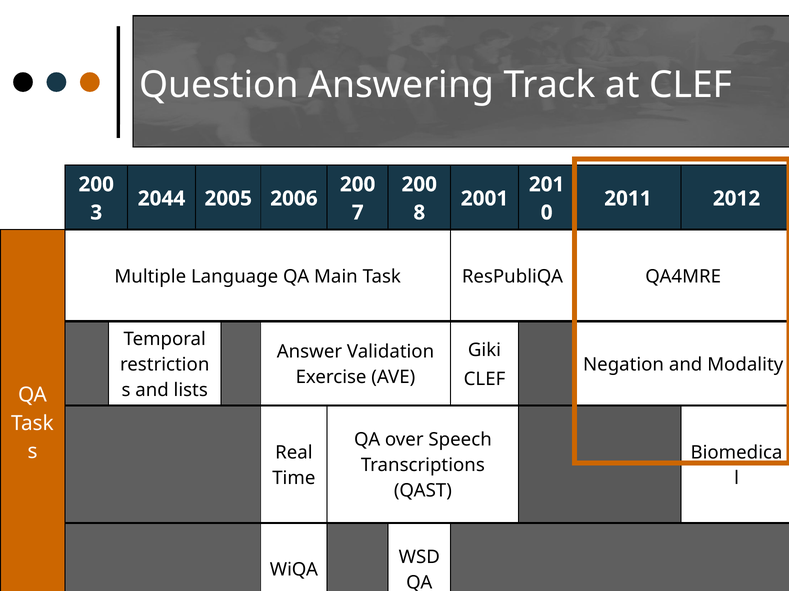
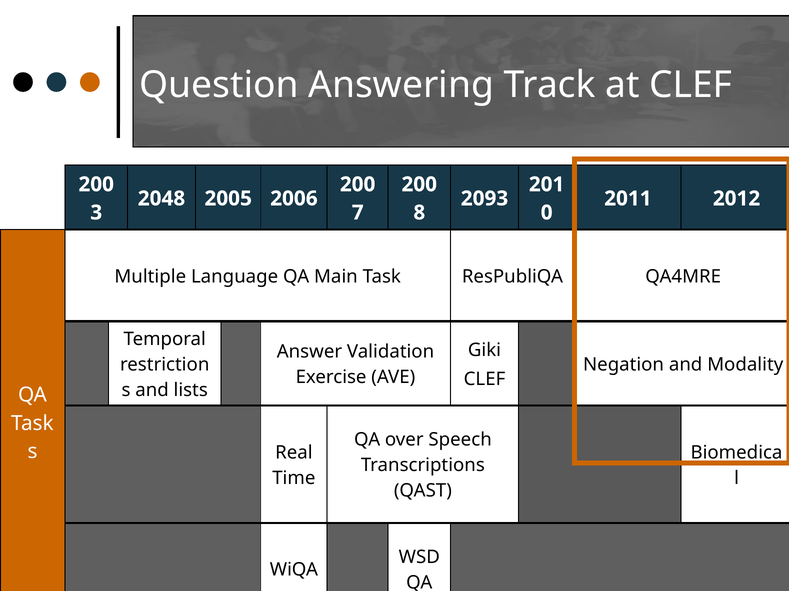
2044: 2044 -> 2048 (161, 199)
2001: 2001 -> 2093 (485, 199)
